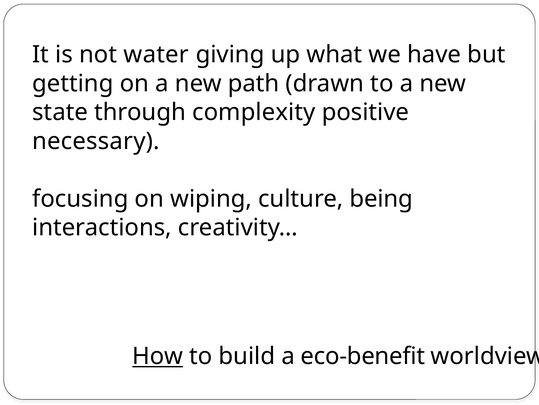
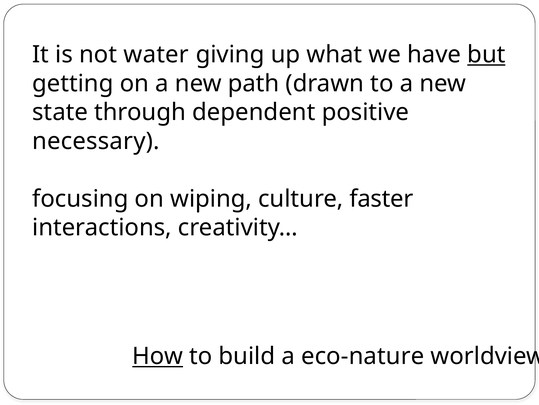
but underline: none -> present (486, 55)
complexity: complexity -> dependent (254, 112)
being: being -> faster (381, 198)
eco-benefit: eco-benefit -> eco-nature (363, 356)
